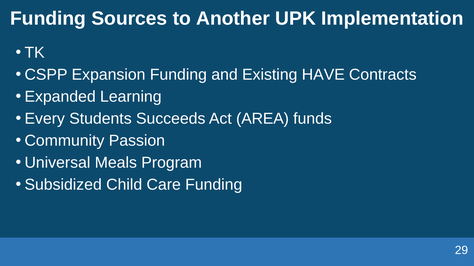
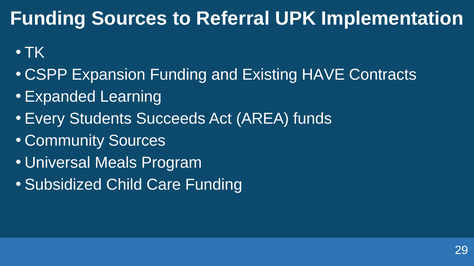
Another: Another -> Referral (233, 19)
Community Passion: Passion -> Sources (137, 141)
